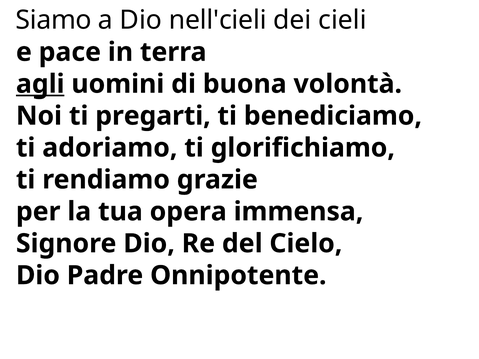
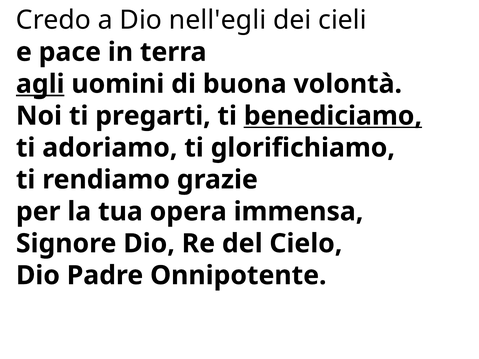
Siamo: Siamo -> Credo (53, 20)
nell'cieli: nell'cieli -> nell'egli (218, 20)
benediciamo underline: none -> present (333, 116)
